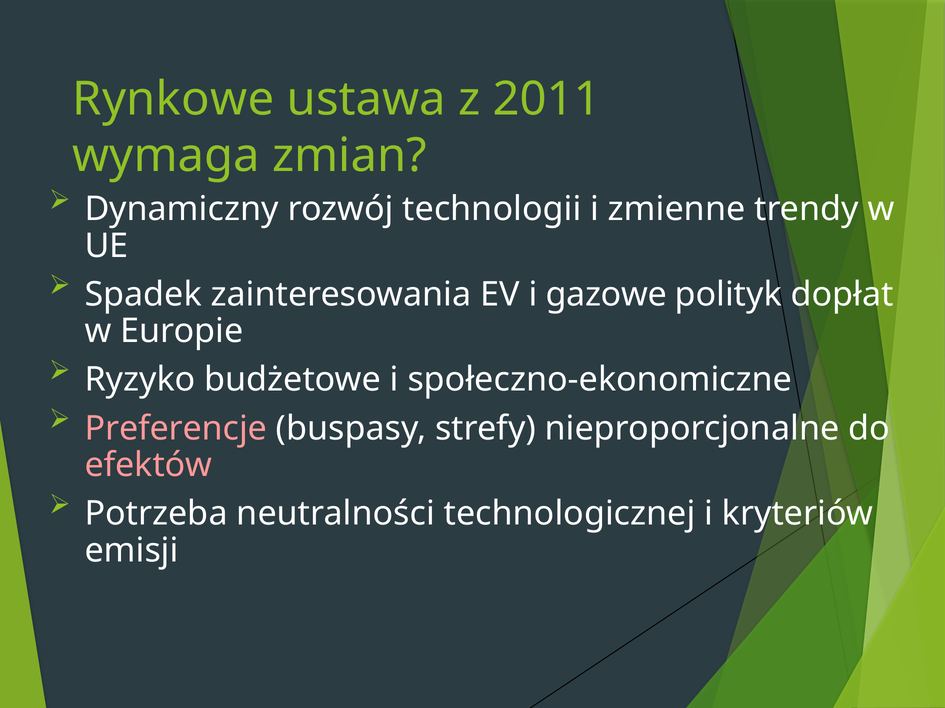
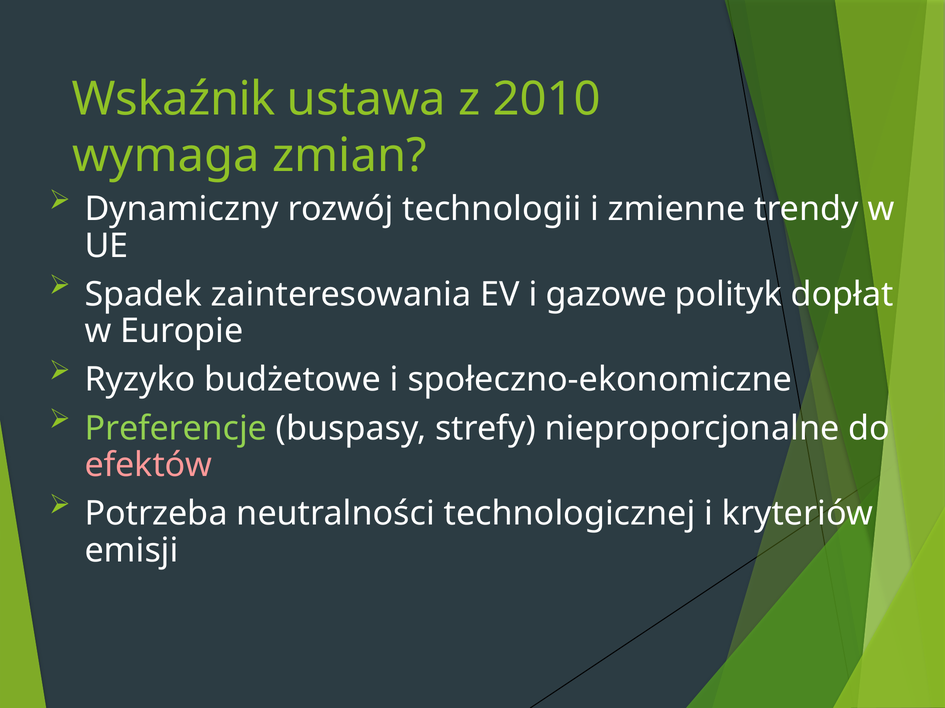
Rynkowe: Rynkowe -> Wskaźnik (174, 99)
2011: 2011 -> 2010 (547, 99)
Preferencje colour: pink -> light green (176, 429)
